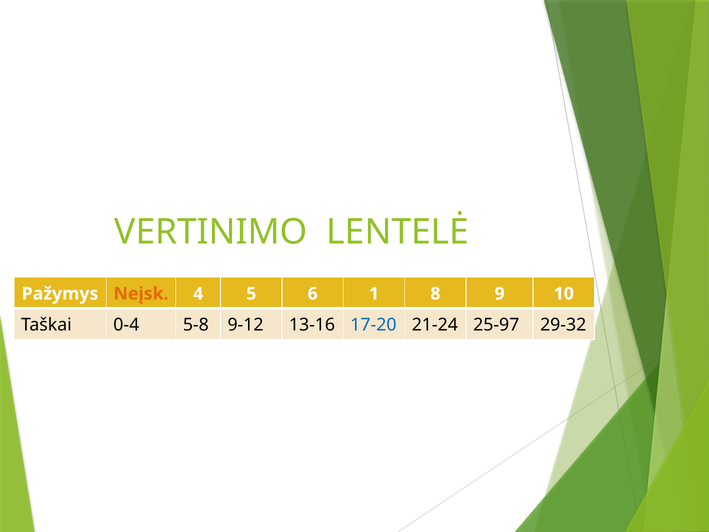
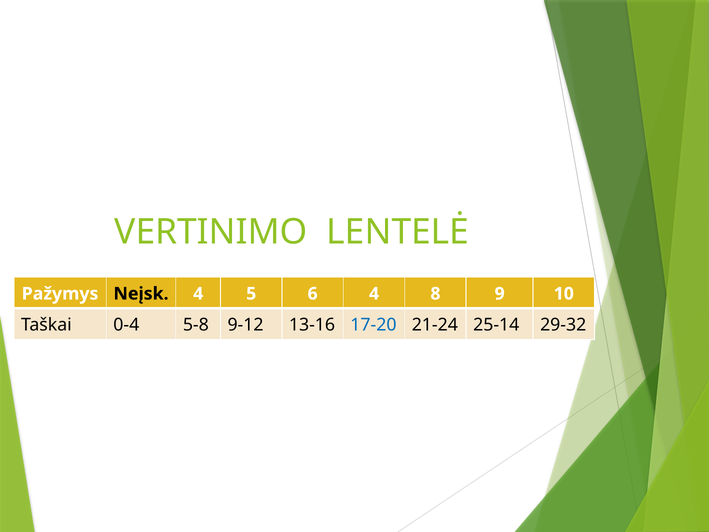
Neįsk colour: orange -> black (141, 294)
6 1: 1 -> 4 (374, 294)
25-97: 25-97 -> 25-14 (496, 325)
